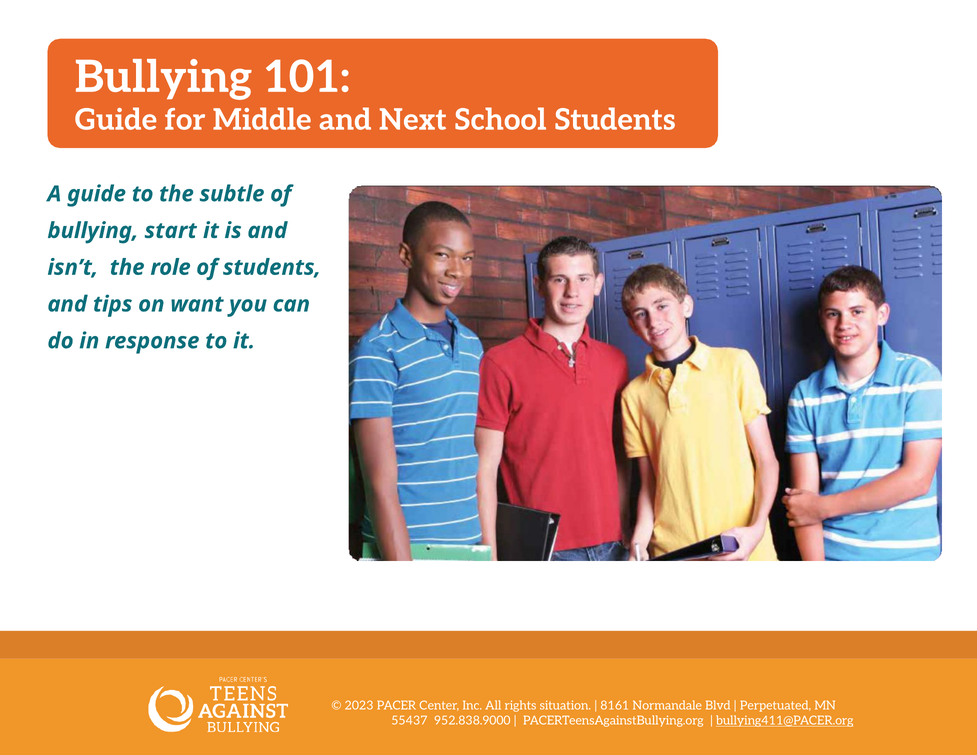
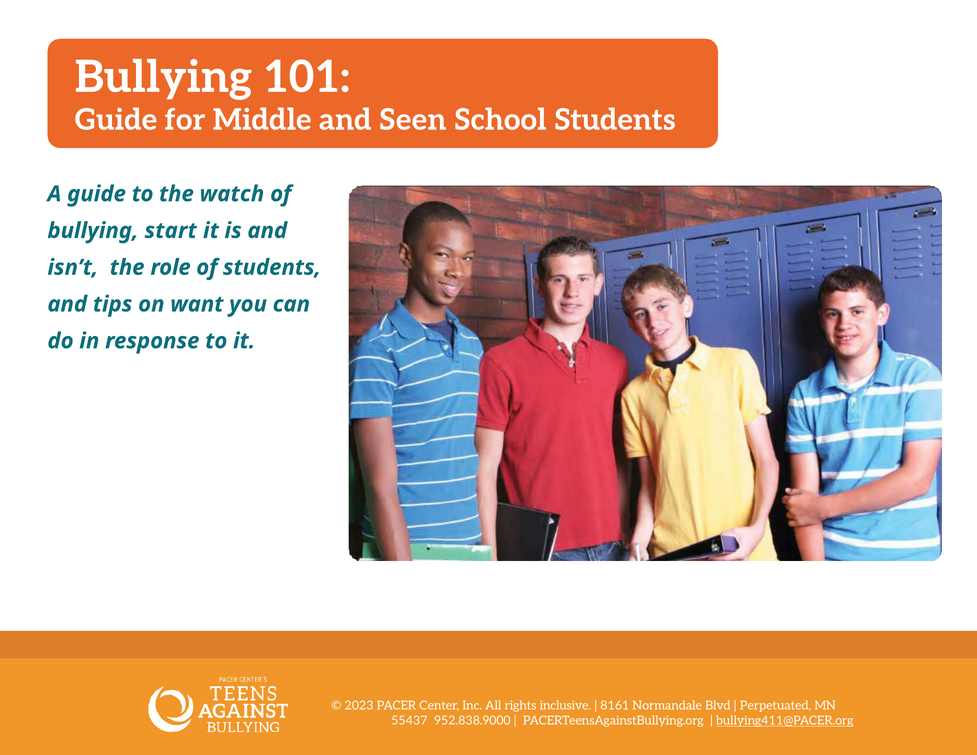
Next: Next -> Seen (413, 120)
subtle: subtle -> watch (232, 194)
situation: situation -> inclusive (565, 706)
